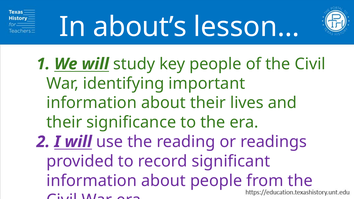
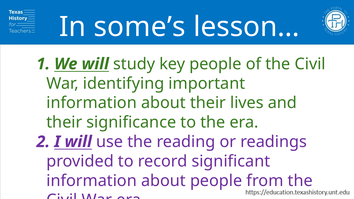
about’s: about’s -> some’s (140, 27)
